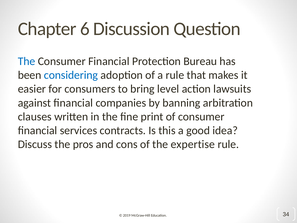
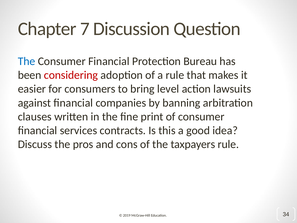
6: 6 -> 7 (85, 29)
considering colour: blue -> red (71, 75)
expertise: expertise -> taxpayers (193, 144)
